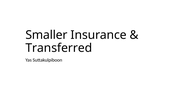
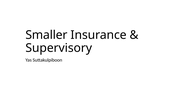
Transferred: Transferred -> Supervisory (59, 48)
